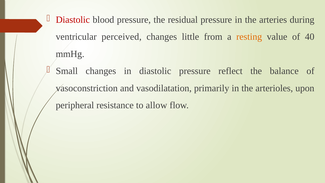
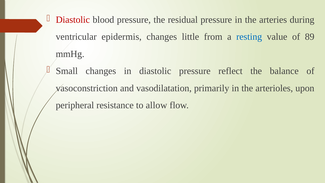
perceived: perceived -> epidermis (122, 37)
resting colour: orange -> blue (249, 37)
40: 40 -> 89 (310, 37)
